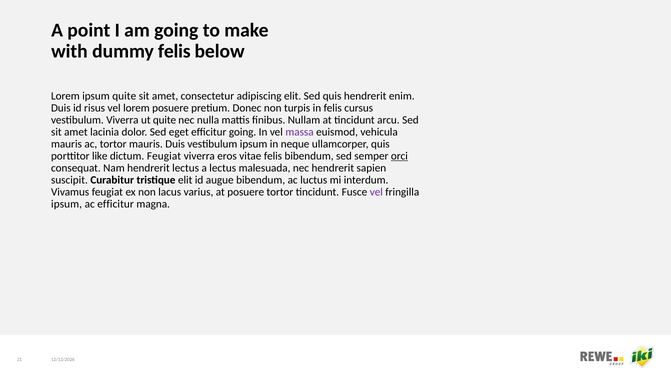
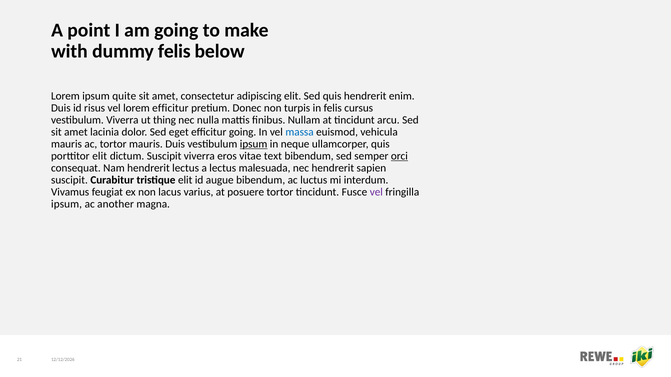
lorem posuere: posuere -> efficitur (170, 108)
ut quite: quite -> thing (165, 120)
massa colour: purple -> blue (300, 132)
ipsum underline: none -> present (254, 144)
porttitor like: like -> elit (100, 156)
dictum Feugiat: Feugiat -> Suscipit (164, 156)
vitae felis: felis -> text (273, 156)
ac efficitur: efficitur -> another (116, 205)
